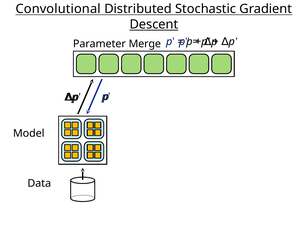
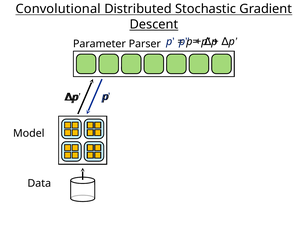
Merge: Merge -> Parser (145, 44)
